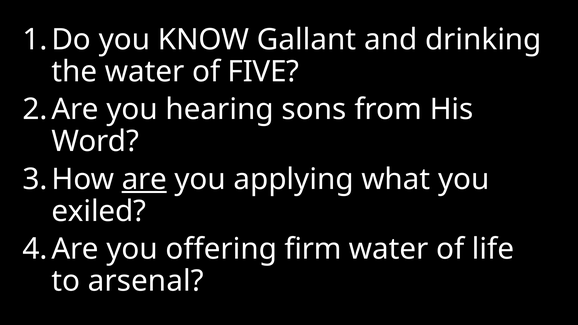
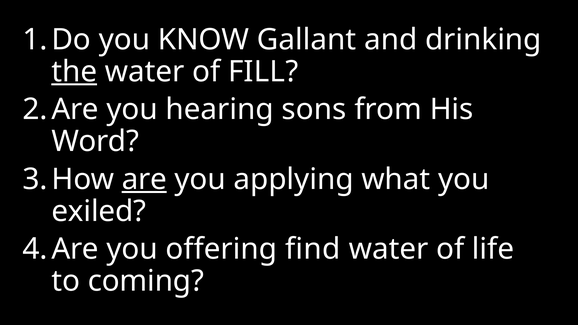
the underline: none -> present (74, 72)
FIVE: FIVE -> FILL (263, 72)
firm: firm -> find (313, 249)
arsenal: arsenal -> coming (146, 281)
